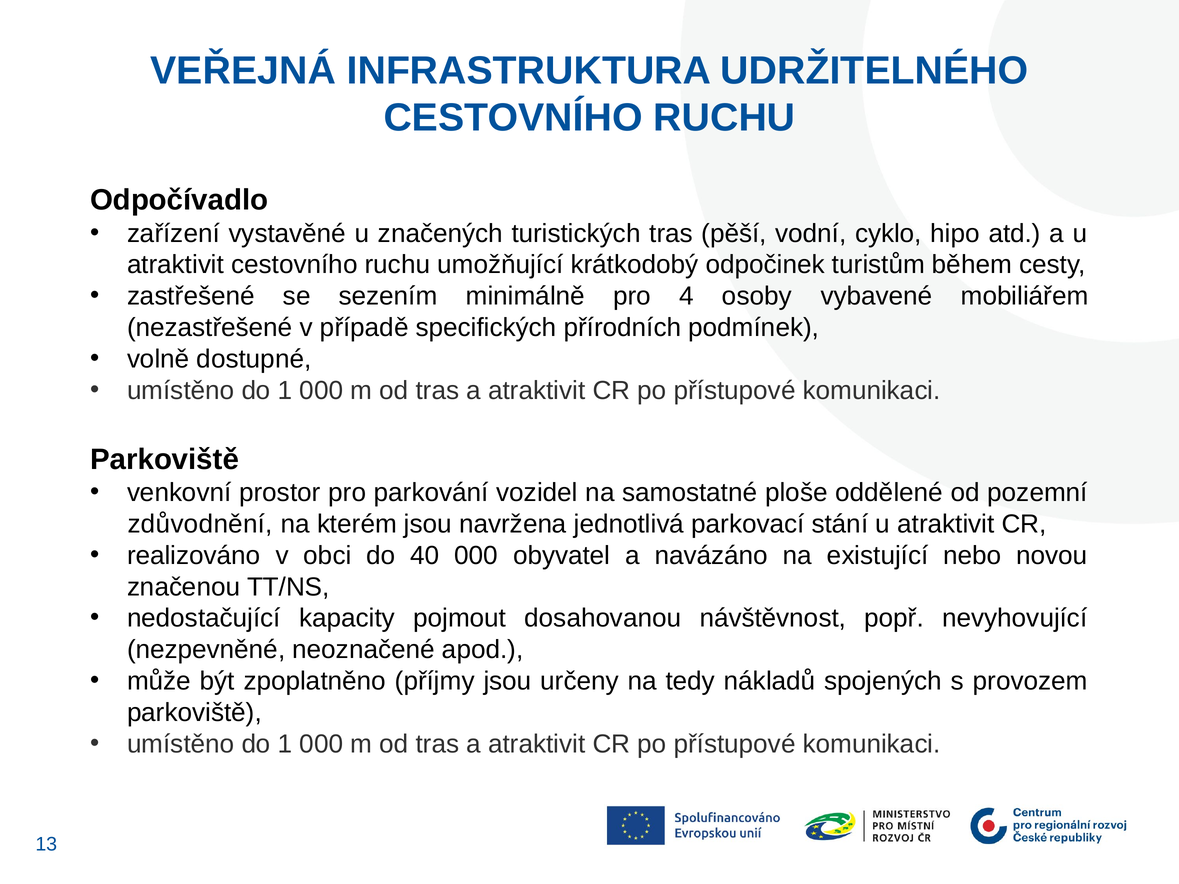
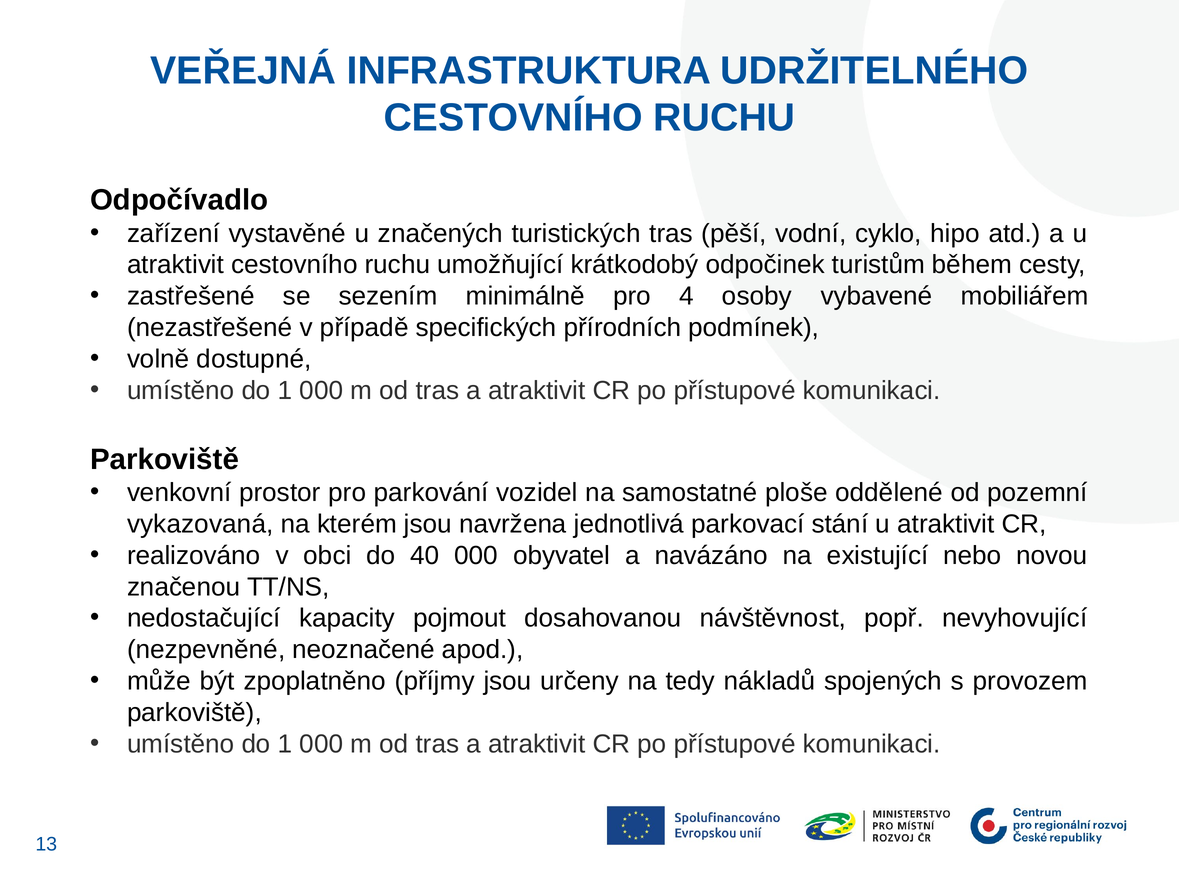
zdůvodnění: zdůvodnění -> vykazovaná (200, 524)
